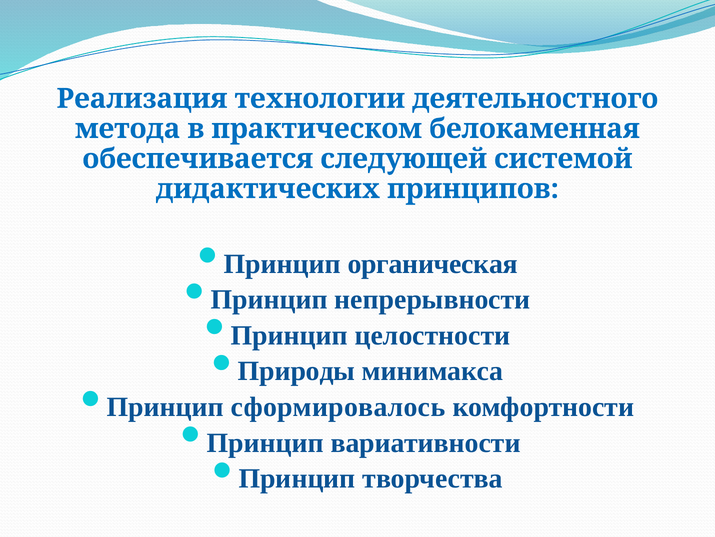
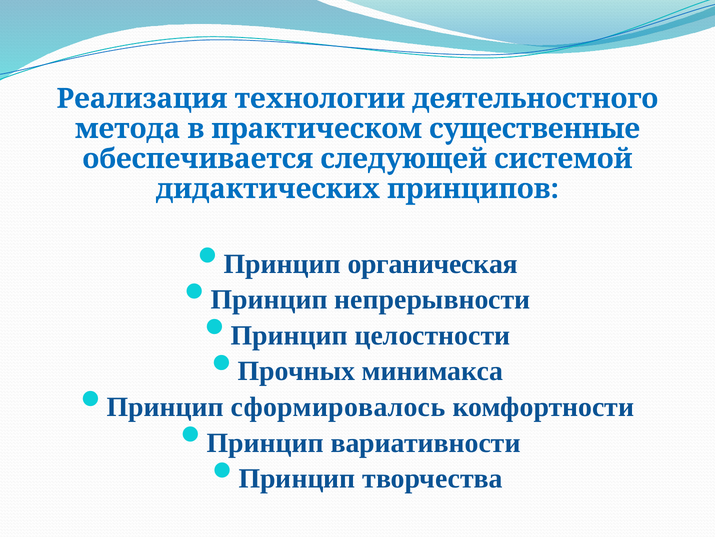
белокаменная: белокаменная -> существенные (535, 129)
Природы: Природы -> Прочных (297, 371)
